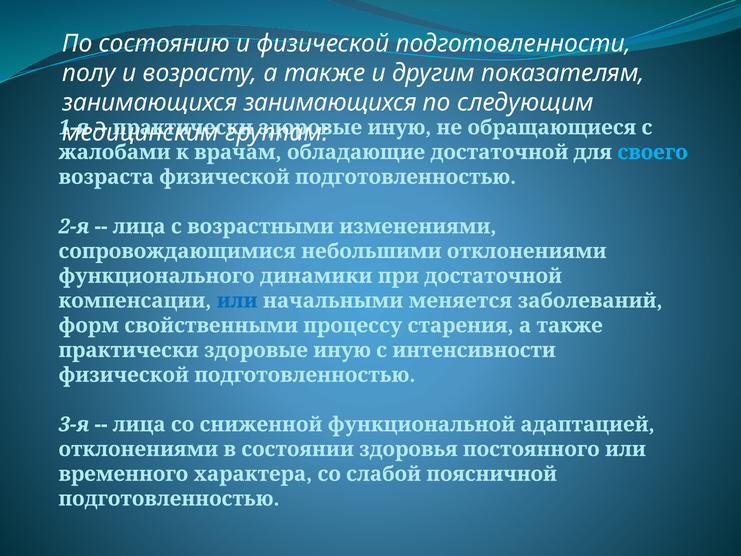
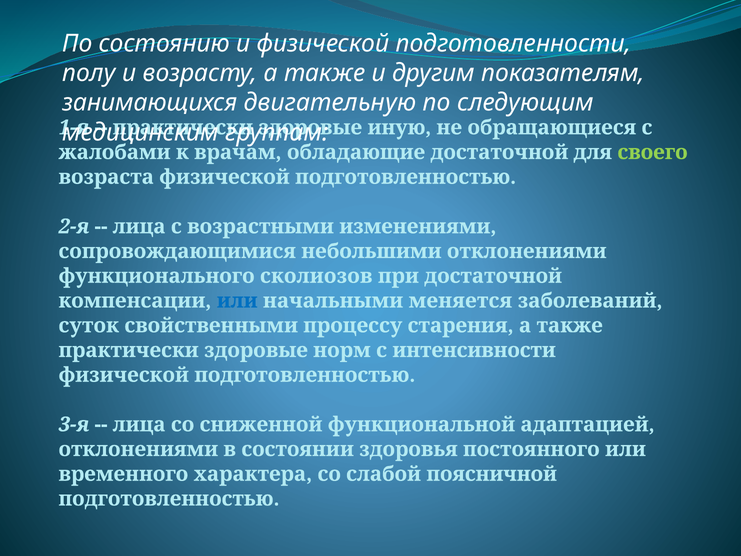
занимающихся занимающихся: занимающихся -> двигательную (330, 103)
своего colour: light blue -> light green (653, 152)
динамики: динамики -> сколиозов (316, 276)
форм: форм -> суток (89, 325)
иную: иную -> норм (342, 350)
